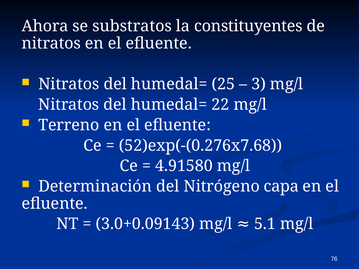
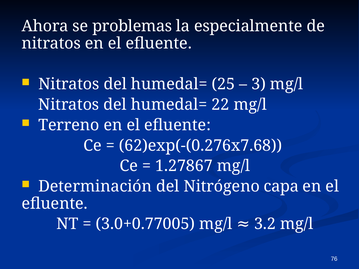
substratos: substratos -> problemas (132, 26)
constituyentes: constituyentes -> especialmente (248, 26)
52)exp(-(0.276x7.68: 52)exp(-(0.276x7.68 -> 62)exp(-(0.276x7.68 (201, 146)
4.91580: 4.91580 -> 1.27867 (184, 166)
3.0+0.09143: 3.0+0.09143 -> 3.0+0.77005 (145, 224)
5.1: 5.1 -> 3.2 (265, 224)
